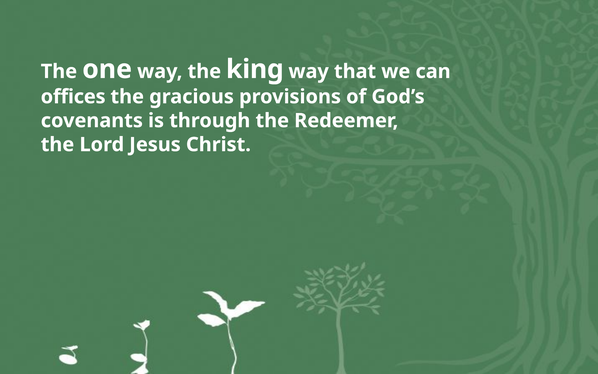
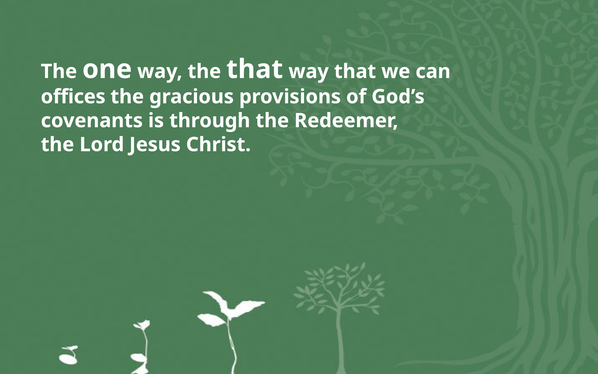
the king: king -> that (255, 69)
